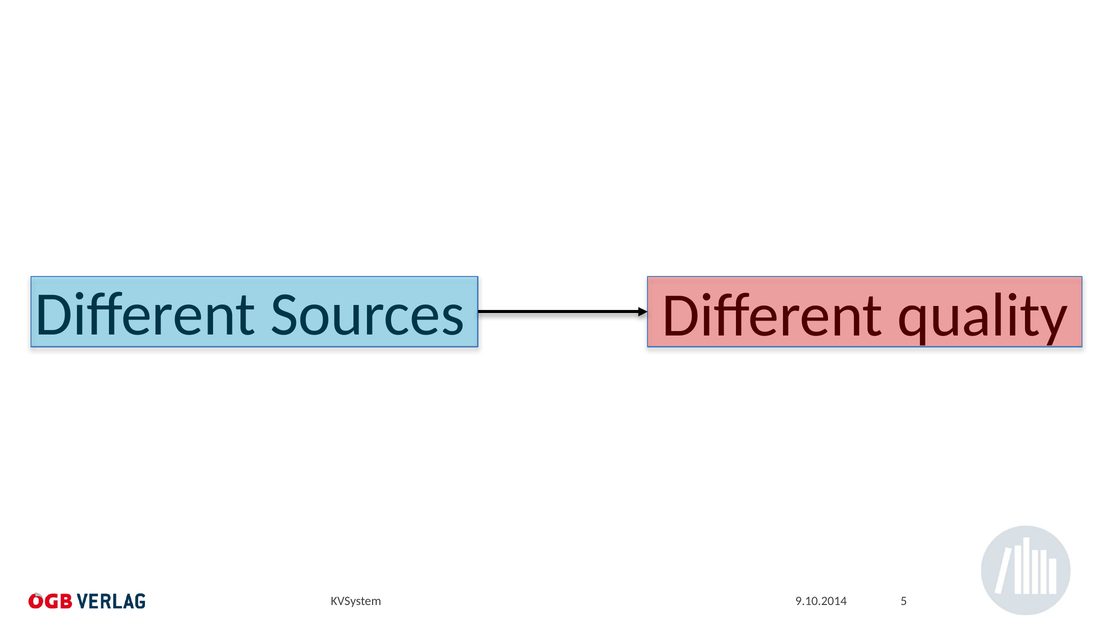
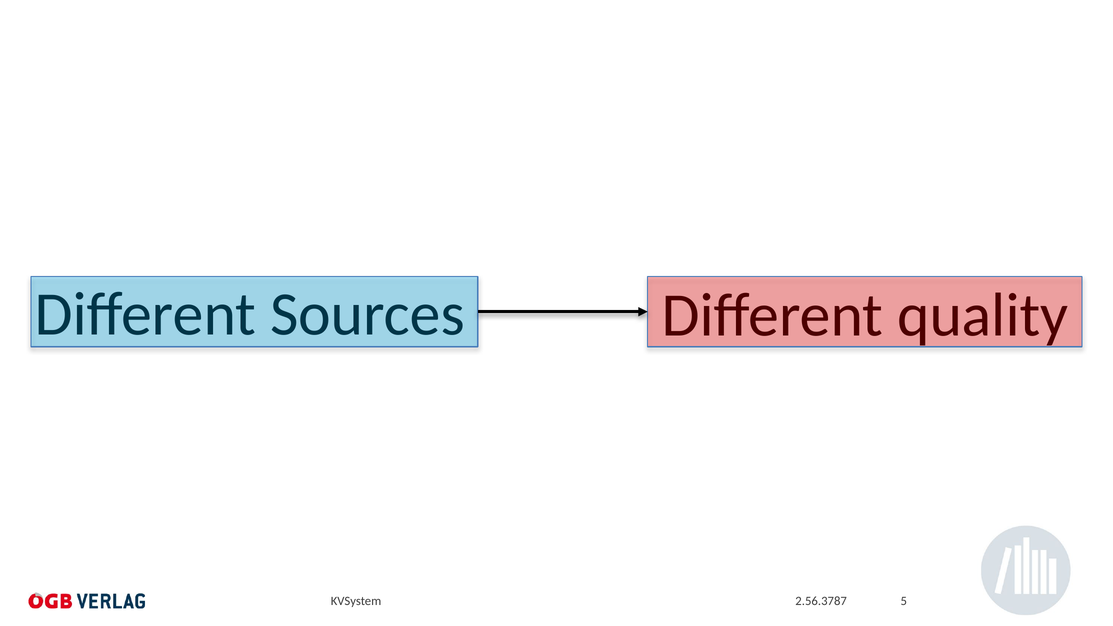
9.10.2014: 9.10.2014 -> 2.56.3787 (821, 601)
